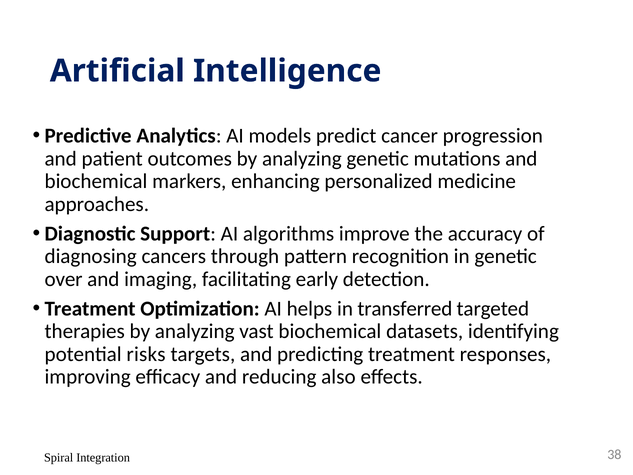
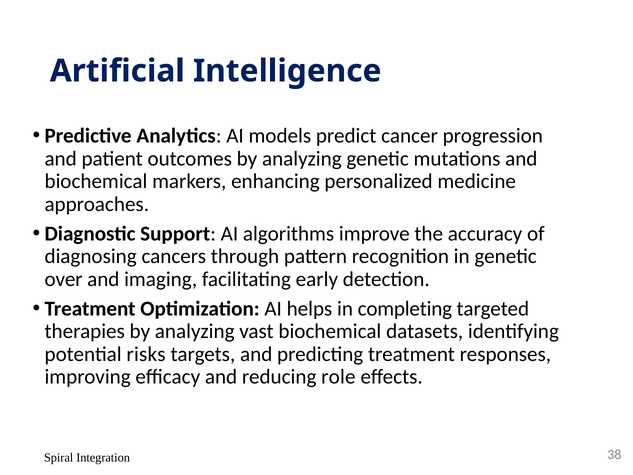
transferred: transferred -> completing (405, 308)
also: also -> role (338, 377)
